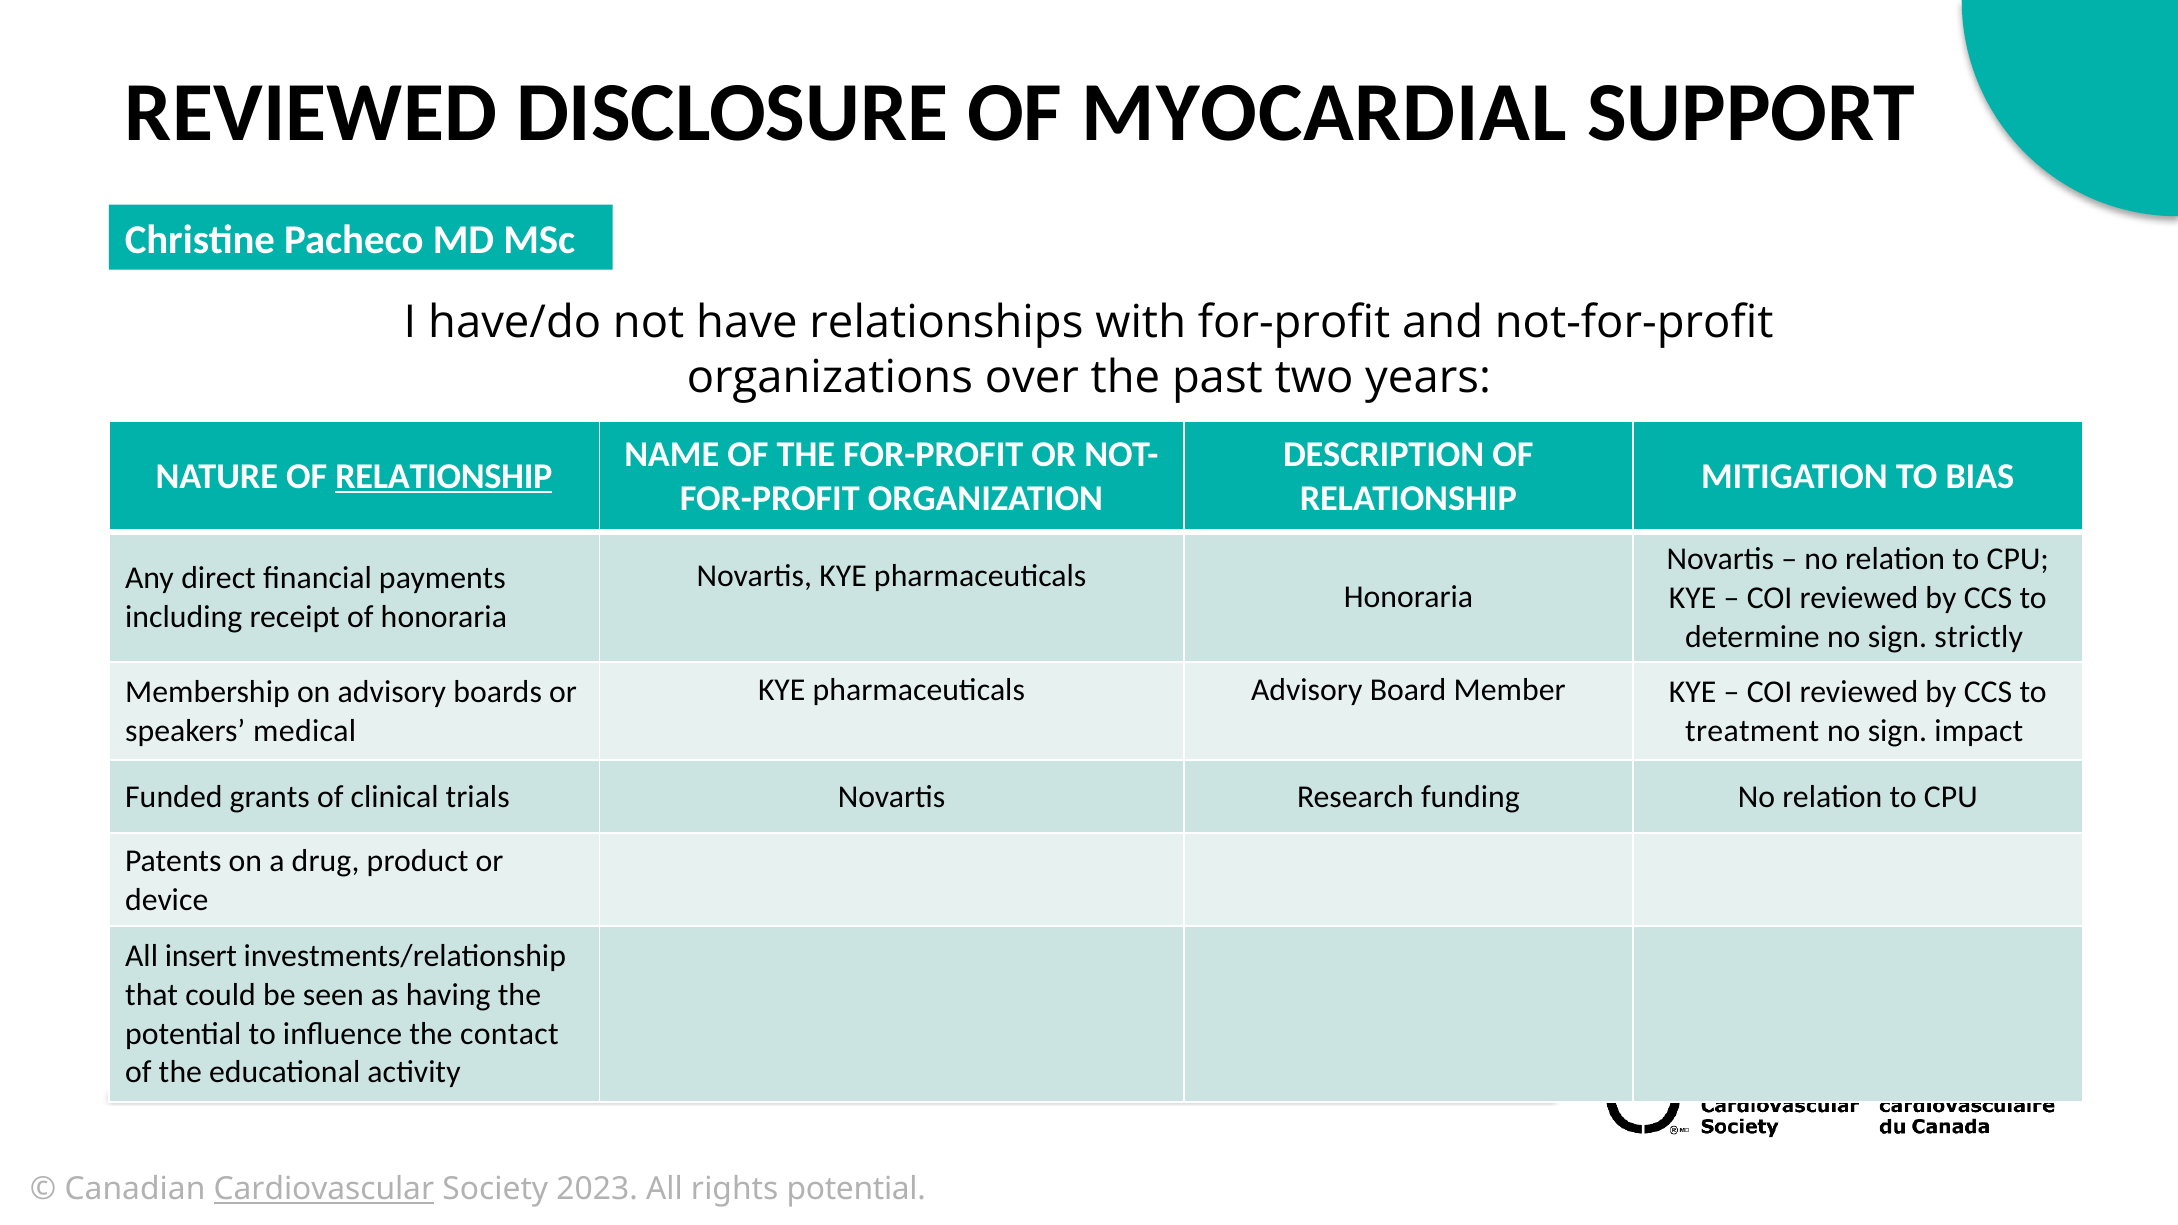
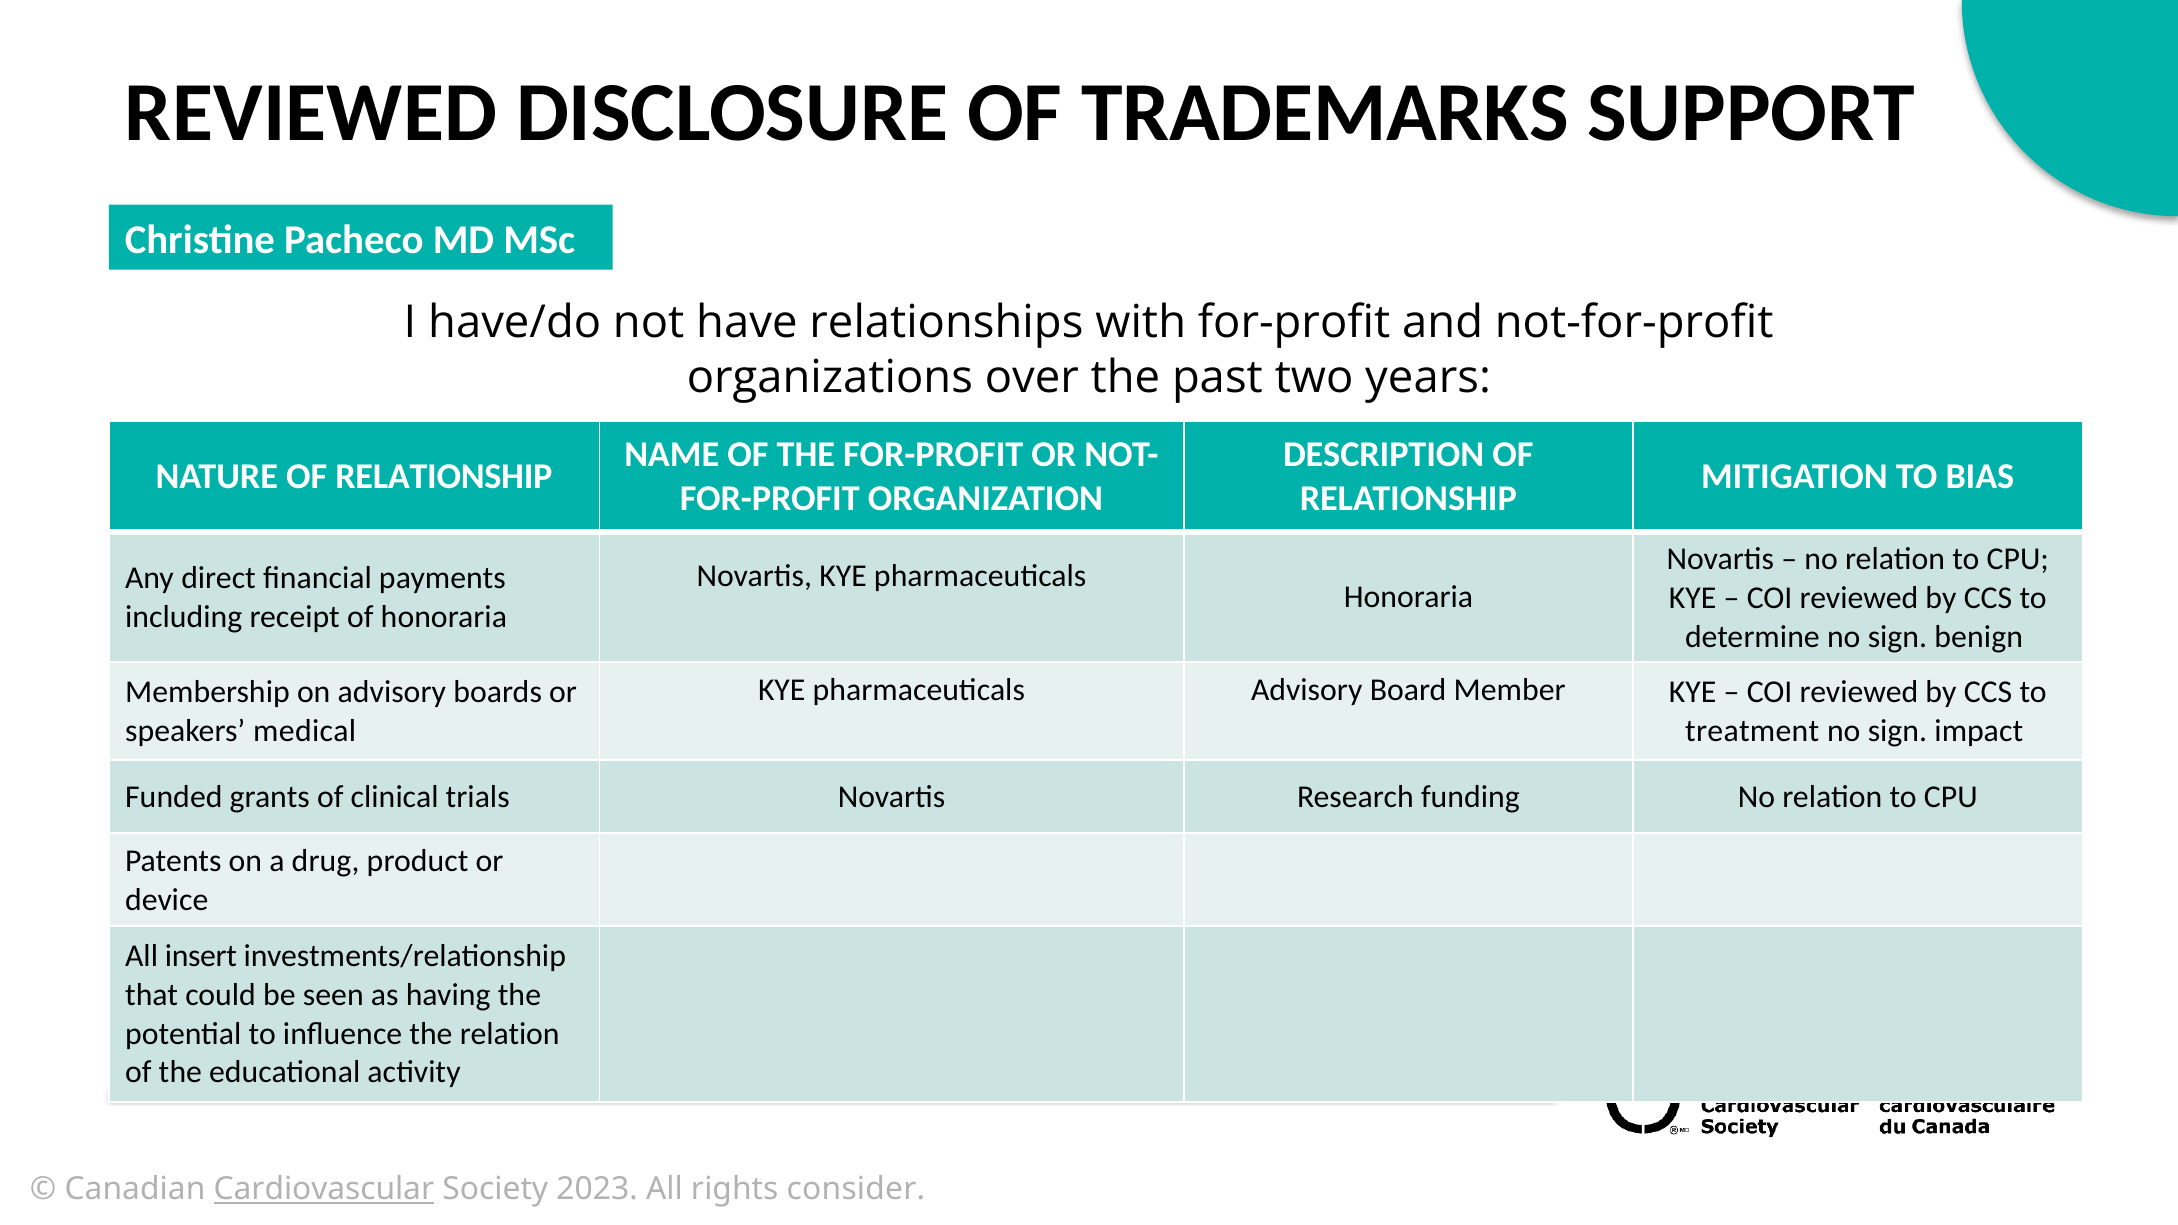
MYOCARDIAL: MYOCARDIAL -> TRADEMARKS (1325, 113)
RELATIONSHIP underline: present -> none (444, 477)
strictly: strictly -> benign (1979, 637)
the contact: contact -> relation (510, 1034)
rights potential: potential -> consider (856, 1189)
